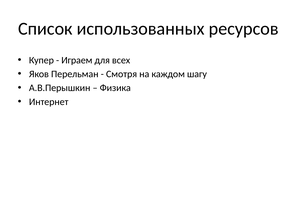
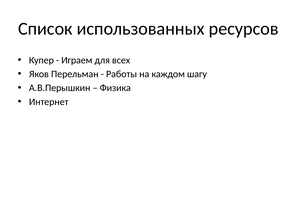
Смотря: Смотря -> Работы (122, 74)
